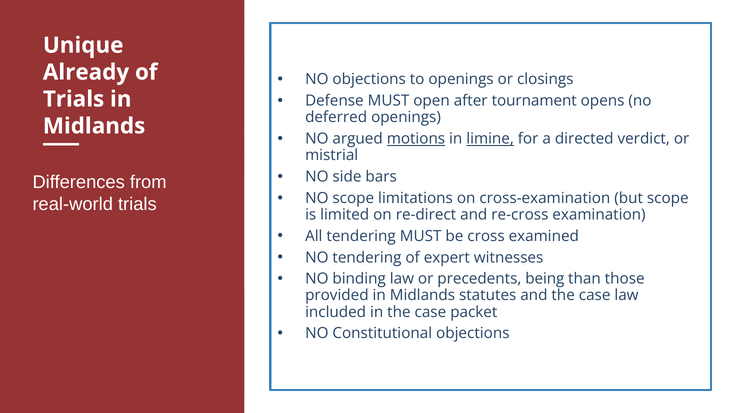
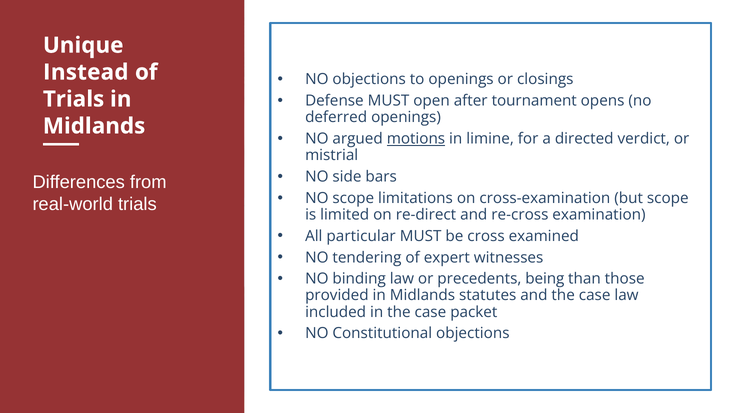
Already: Already -> Instead (86, 72)
limine underline: present -> none (490, 139)
All tendering: tendering -> particular (361, 236)
